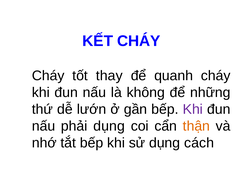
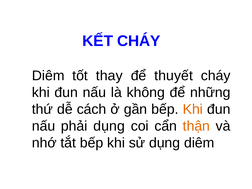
Cháy: Cháy -> Diêm (48, 76)
quanh: quanh -> thuyết (174, 76)
lướn: lướn -> cách (92, 109)
Khi colour: purple -> orange (193, 109)
dụng cách: cách -> diêm (199, 143)
